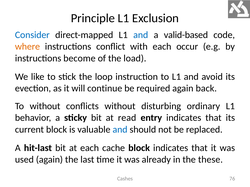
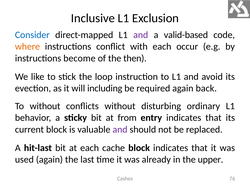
Principle: Principle -> Inclusive (93, 18)
and colour: blue -> purple (141, 35)
load: load -> then (135, 58)
continue: continue -> including (105, 89)
read: read -> from (127, 118)
and colour: blue -> purple (120, 130)
these: these -> upper (211, 160)
